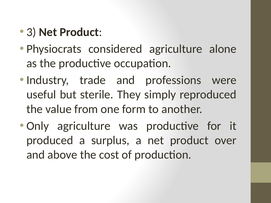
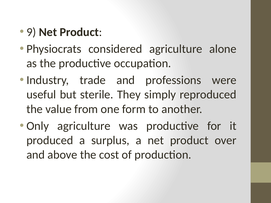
3: 3 -> 9 (31, 32)
